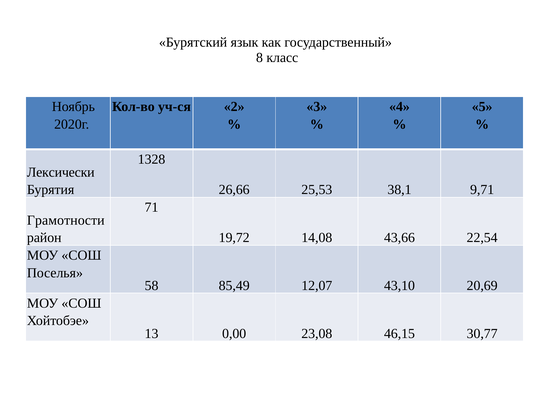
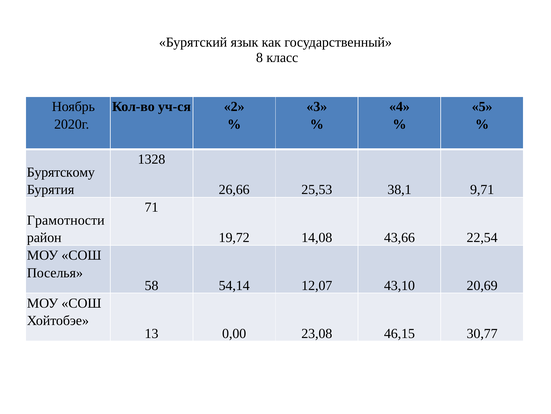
Лексически: Лексически -> Бурятскому (61, 172)
85,49: 85,49 -> 54,14 (234, 285)
